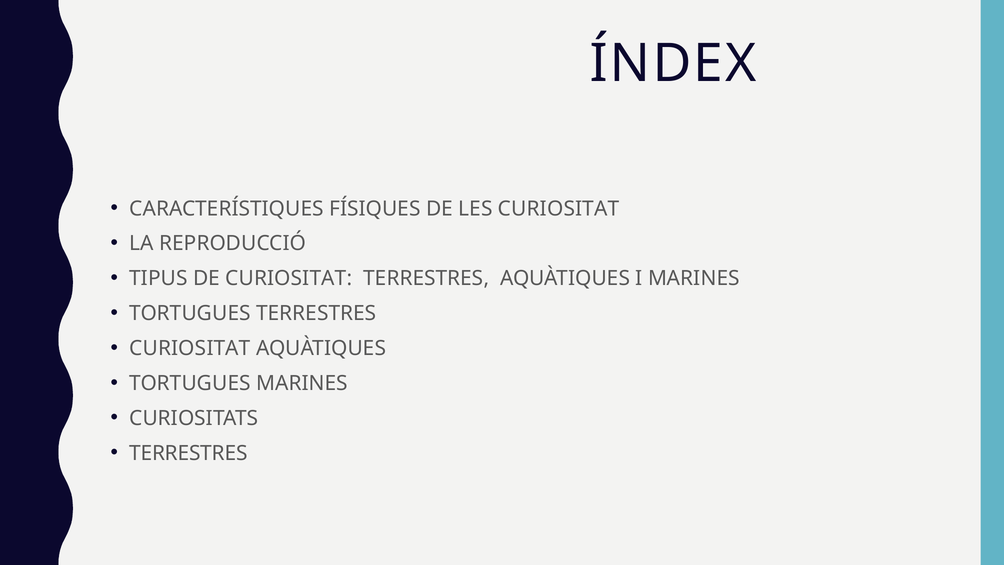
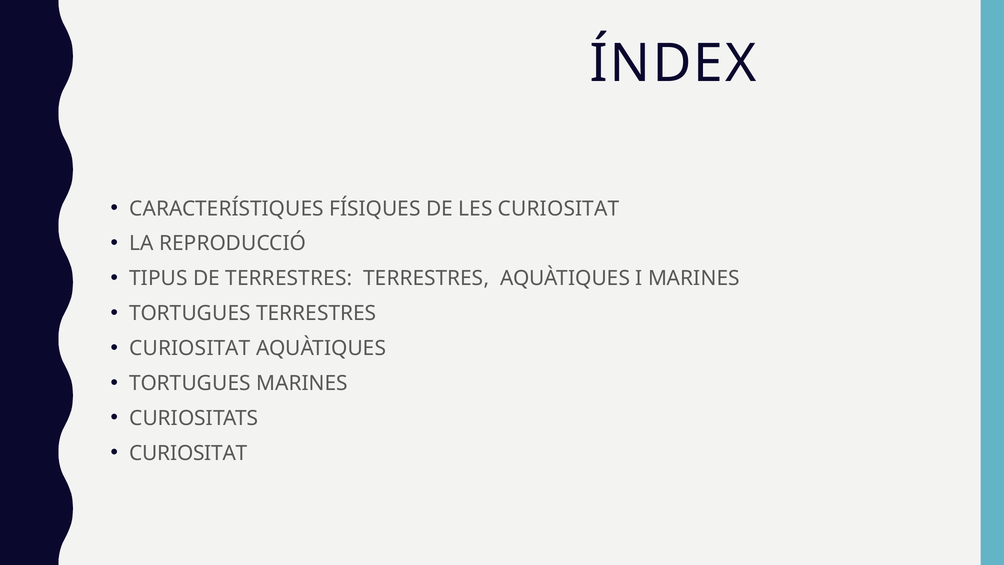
DE CURIOSITAT: CURIOSITAT -> TERRESTRES (289, 278)
TERRESTRES: TERRESTRES -> CURIOSITAT (188, 453)
